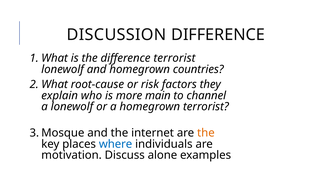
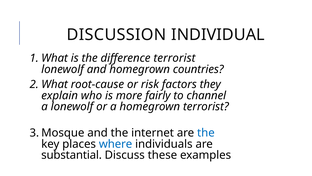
DISCUSSION DIFFERENCE: DIFFERENCE -> INDIVIDUAL (218, 35)
main: main -> fairly (158, 95)
the colour: orange -> blue (206, 133)
motivation: motivation -> substantial (72, 155)
alone: alone -> these (162, 155)
